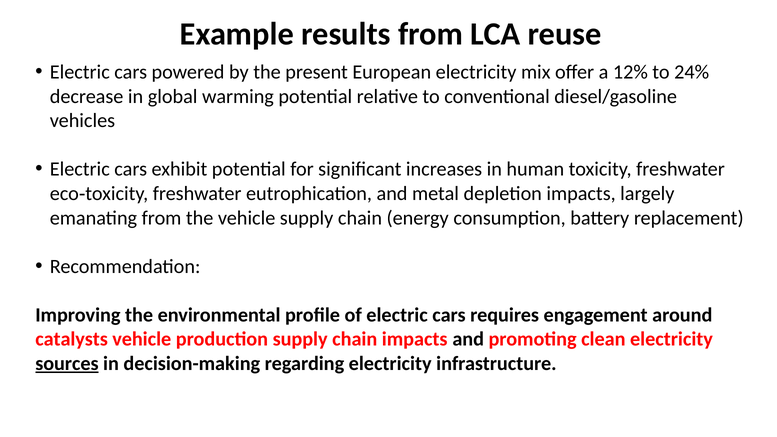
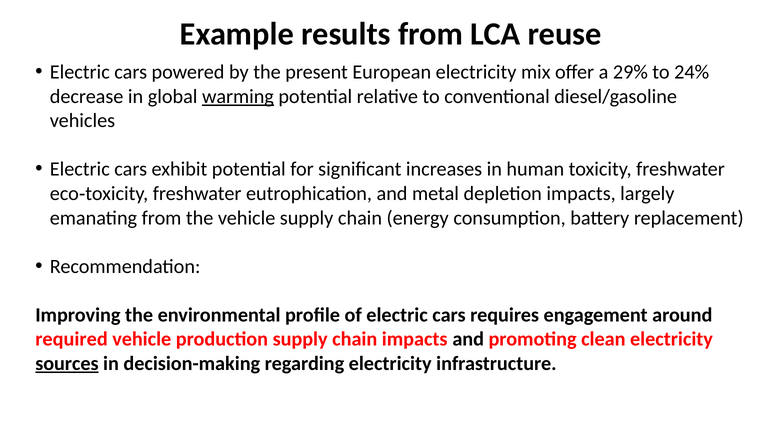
12%: 12% -> 29% (630, 72)
warming underline: none -> present (238, 96)
catalysts: catalysts -> required (72, 339)
